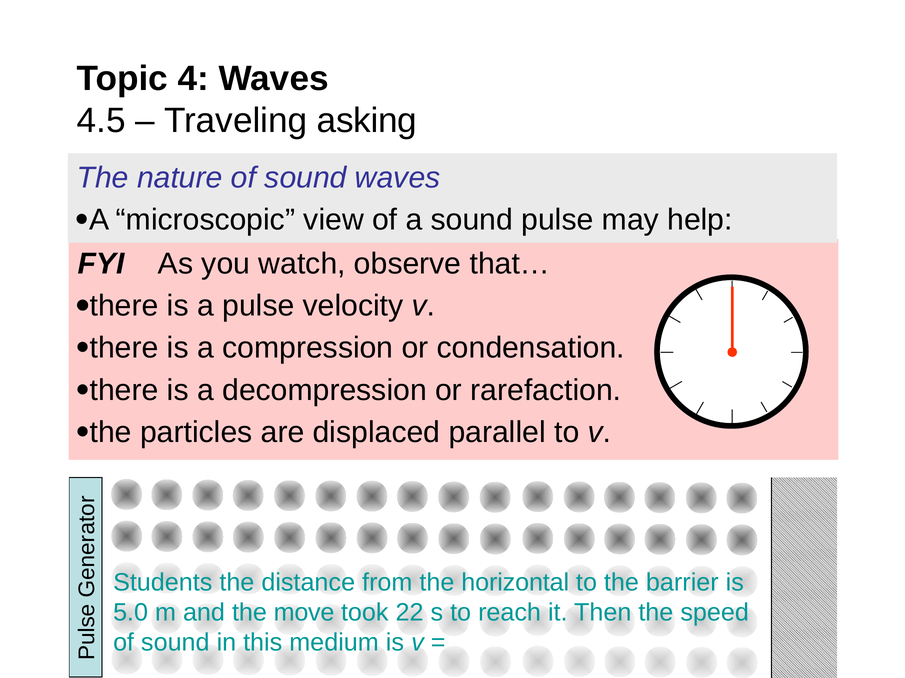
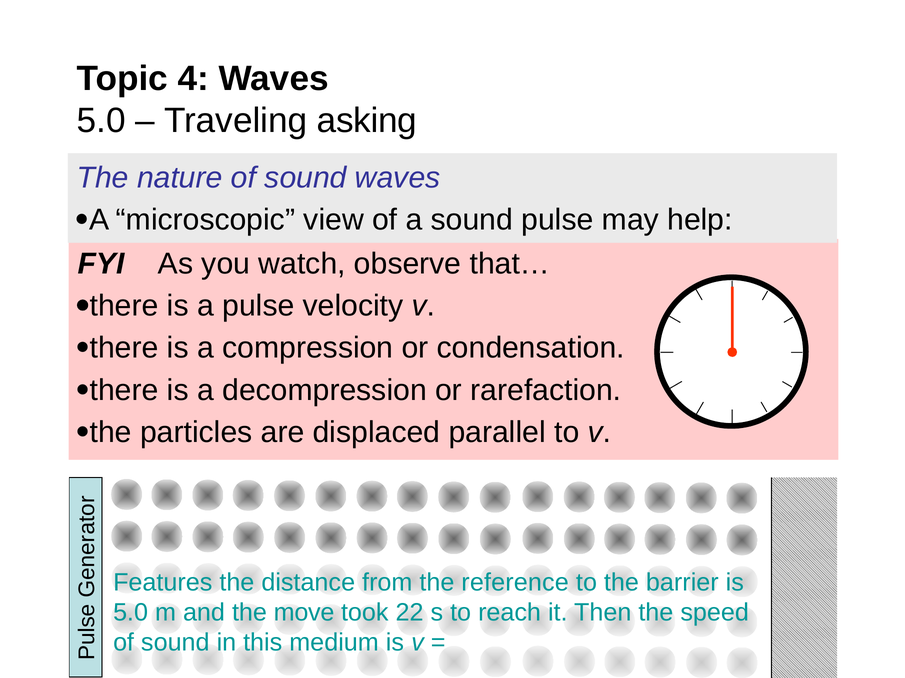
4.5: 4.5 -> 5.0 (101, 121)
Students: Students -> Features (163, 583)
horizontal: horizontal -> reference (515, 583)
